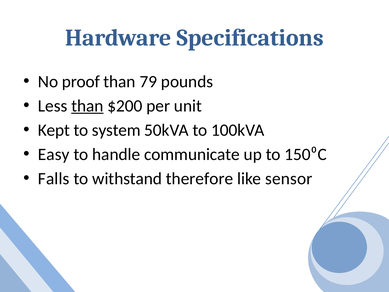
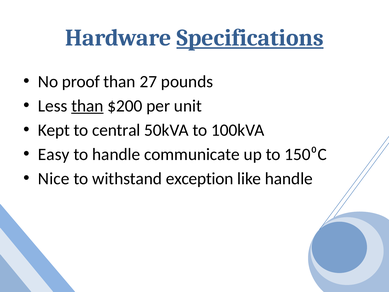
Specifications underline: none -> present (250, 38)
79: 79 -> 27 (148, 82)
system: system -> central (116, 130)
Falls: Falls -> Nice (54, 178)
therefore: therefore -> exception (200, 178)
like sensor: sensor -> handle (289, 178)
